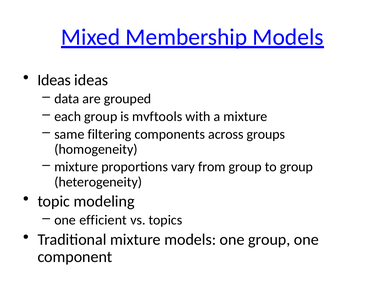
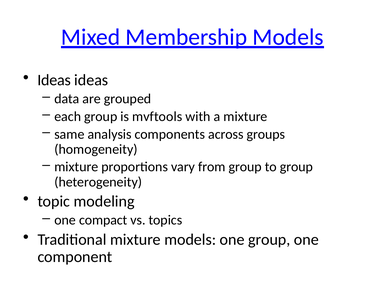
filtering: filtering -> analysis (110, 134)
efficient: efficient -> compact (103, 220)
